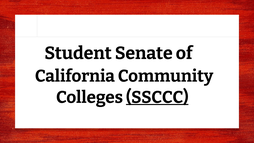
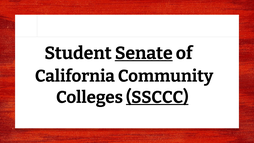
Senate underline: none -> present (144, 53)
